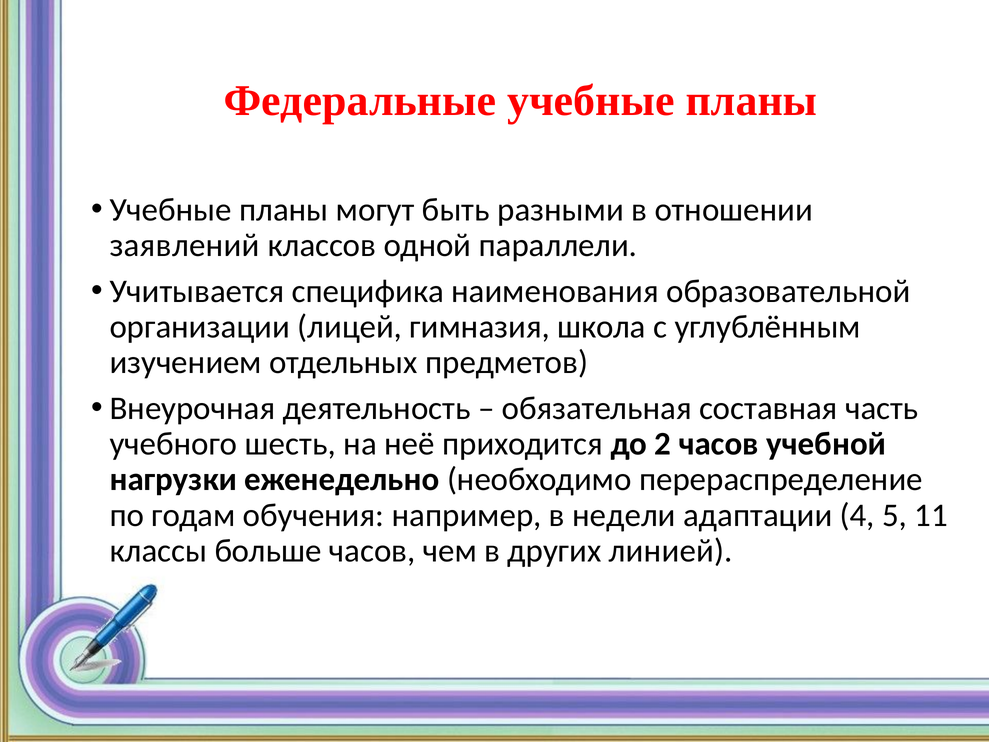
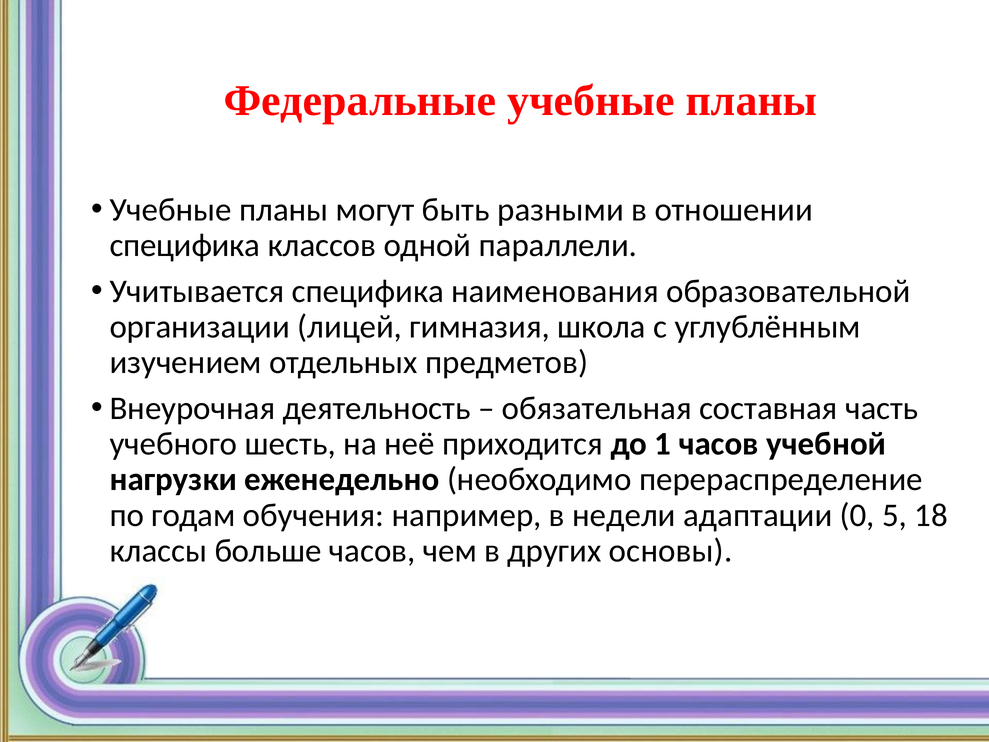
заявлений: заявлений -> специфика (185, 245)
2: 2 -> 1 (663, 444)
4: 4 -> 0 (857, 515)
11: 11 -> 18 (931, 515)
линией: линией -> основы (671, 551)
